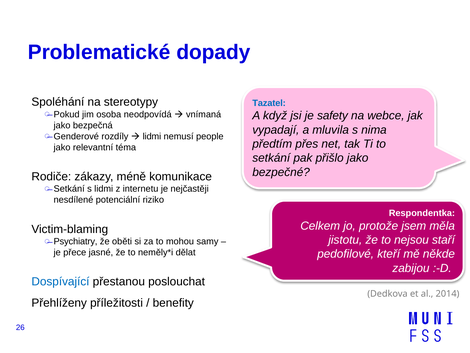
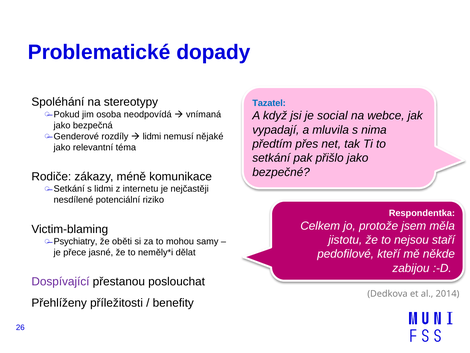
safety: safety -> social (332, 116)
people: people -> nějaké (210, 136)
Dospívající colour: blue -> purple (60, 281)
